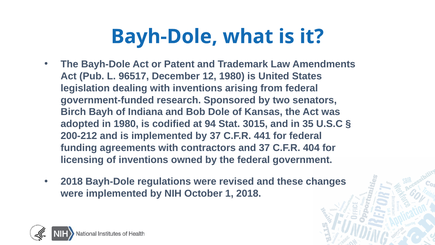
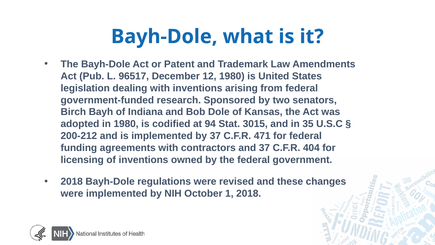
441: 441 -> 471 (262, 136)
